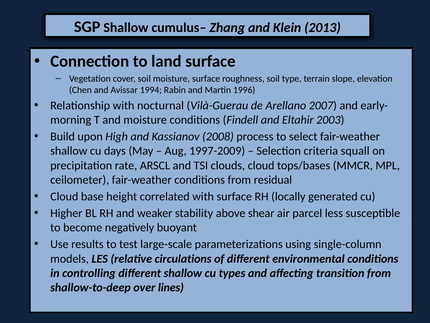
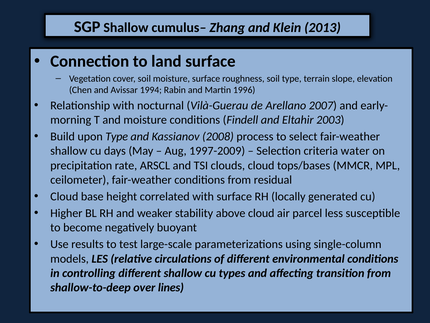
upon High: High -> Type (117, 136)
squall: squall -> water (355, 151)
above shear: shear -> cloud (261, 213)
